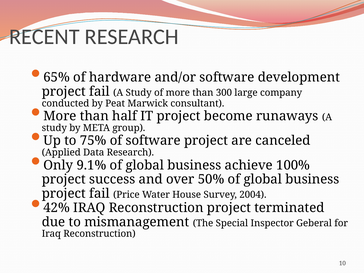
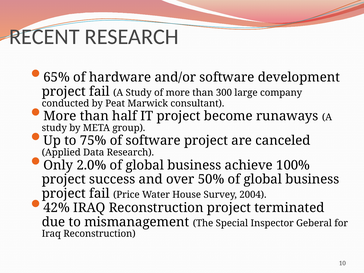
9.1%: 9.1% -> 2.0% (91, 165)
